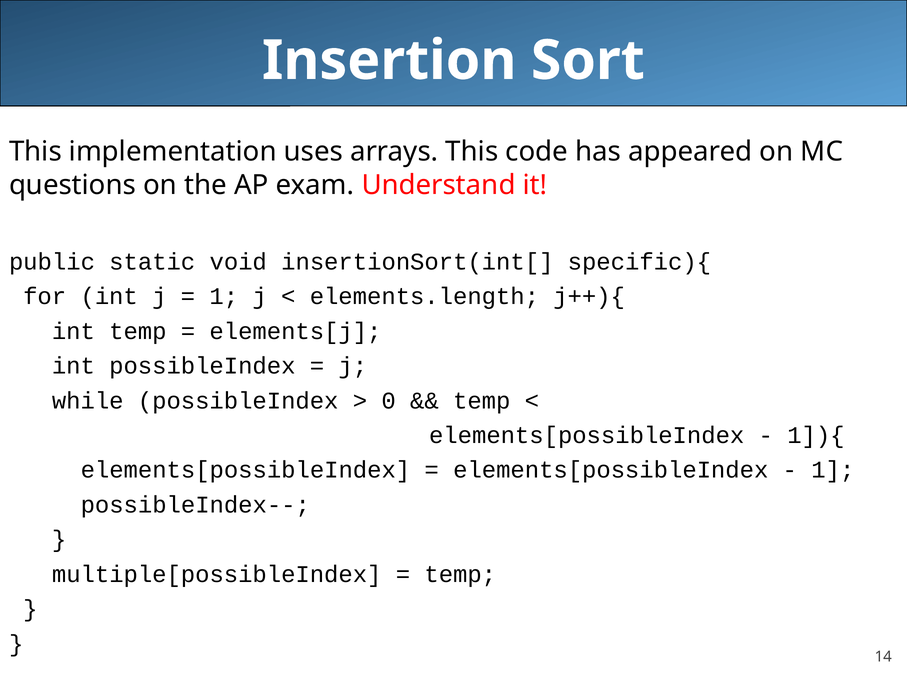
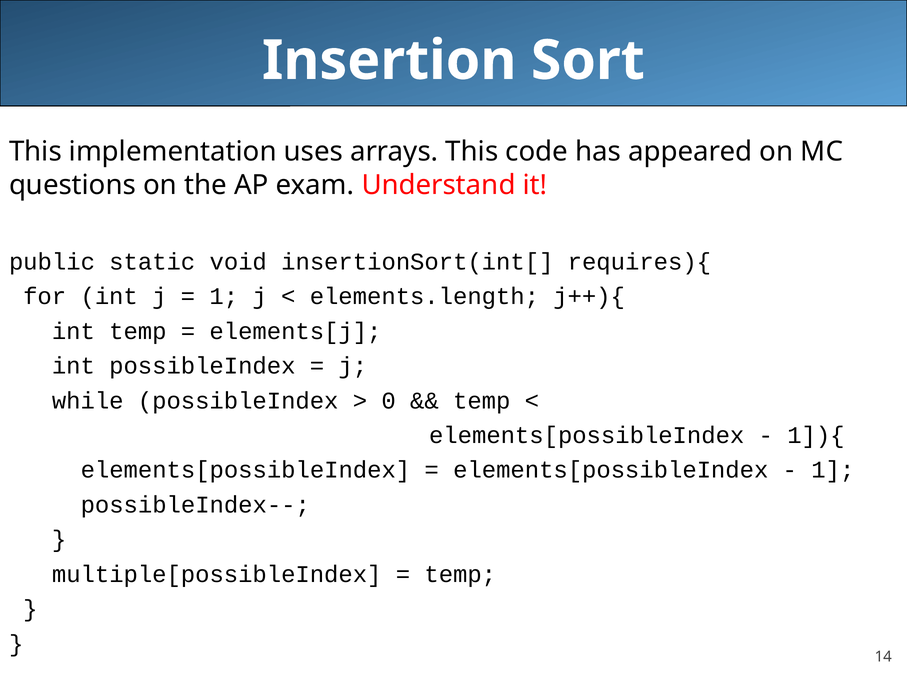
specific){: specific){ -> requires){ (639, 262)
